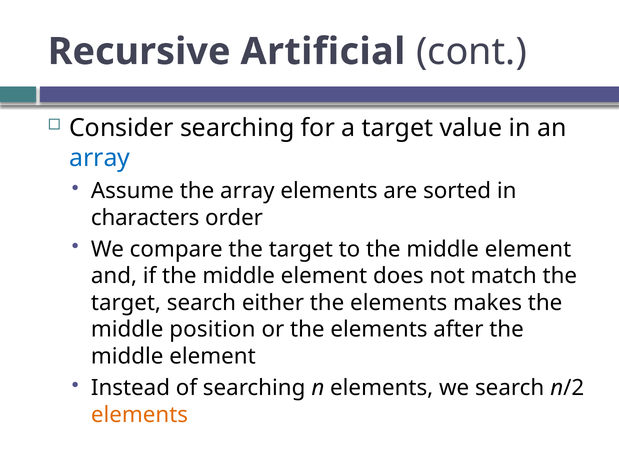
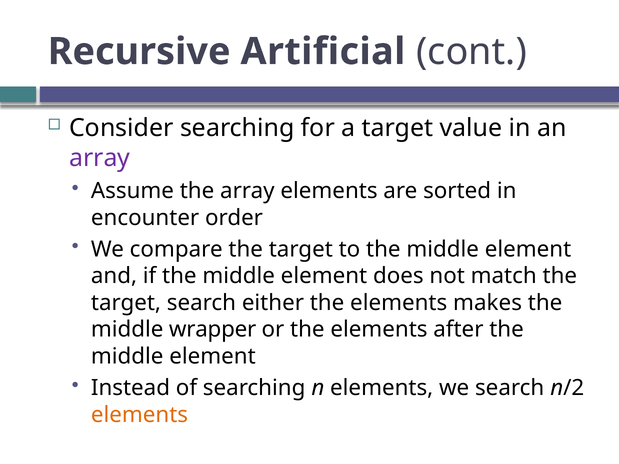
array colour: blue -> purple (100, 158)
characters: characters -> encounter (145, 218)
position: position -> wrapper (213, 330)
